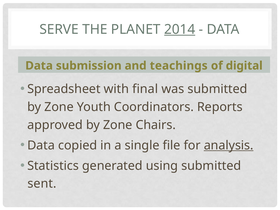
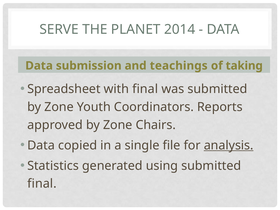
2014 underline: present -> none (180, 29)
digital: digital -> taking (244, 66)
sent: sent -> final (42, 184)
